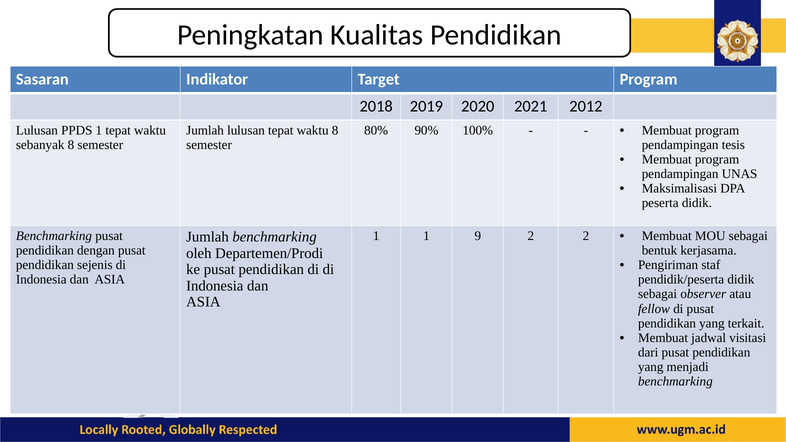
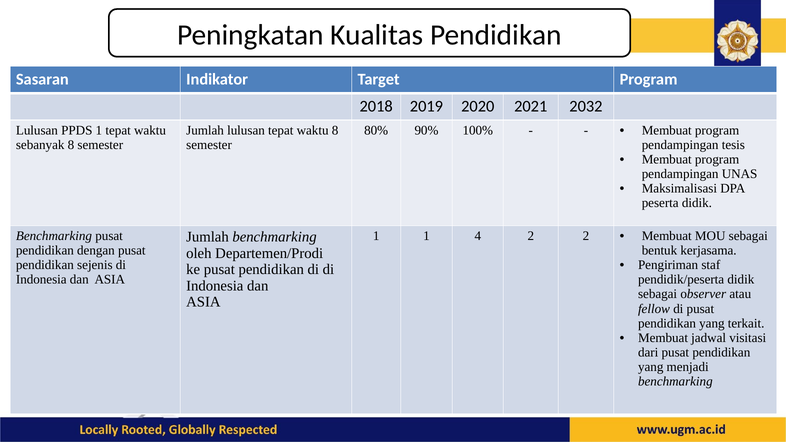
2012: 2012 -> 2032 (586, 106)
9: 9 -> 4 (478, 236)
